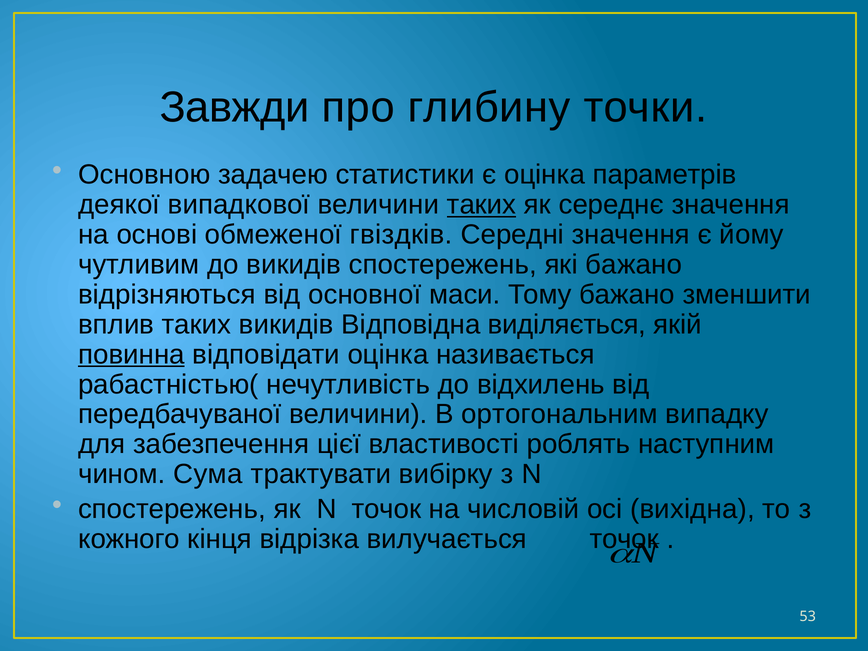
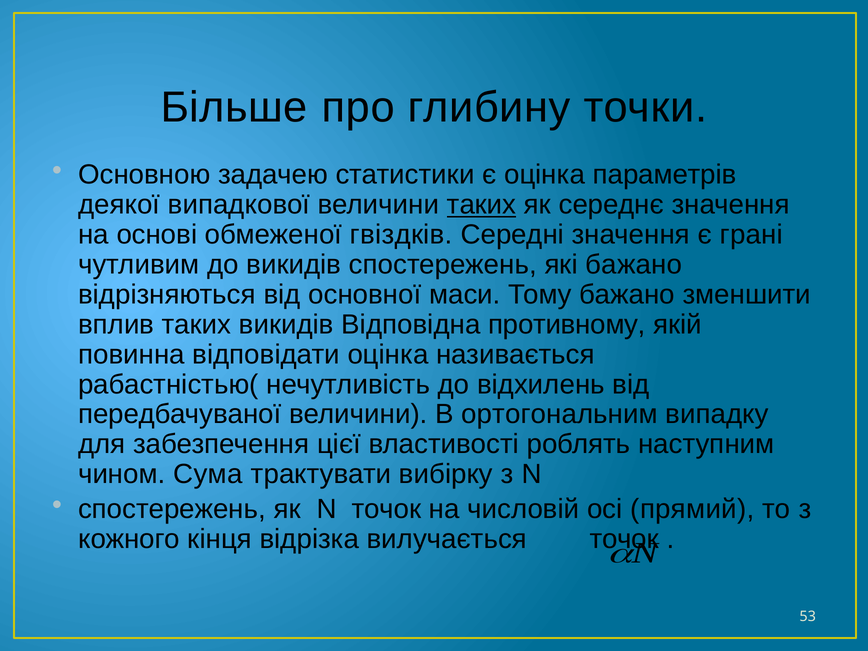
Завжди: Завжди -> Більше (234, 107)
йому: йому -> грані (751, 235)
виділяється: виділяється -> противному (567, 324)
повинна underline: present -> none (131, 354)
вихідна: вихідна -> прямий (692, 509)
